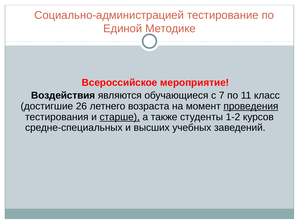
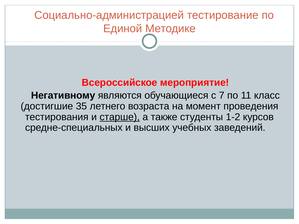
Воздействия: Воздействия -> Негативному (63, 96)
26: 26 -> 35 (81, 106)
проведения underline: present -> none (251, 106)
